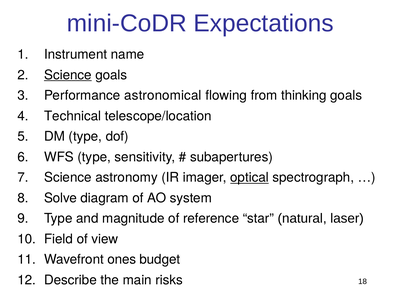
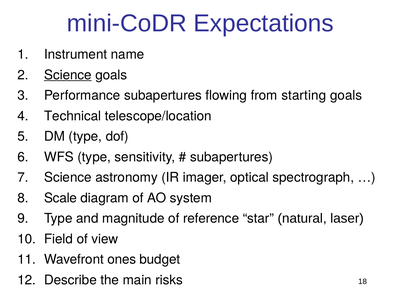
Performance astronomical: astronomical -> subapertures (163, 95)
thinking: thinking -> starting (304, 95)
optical underline: present -> none (250, 177)
Solve: Solve -> Scale (61, 198)
